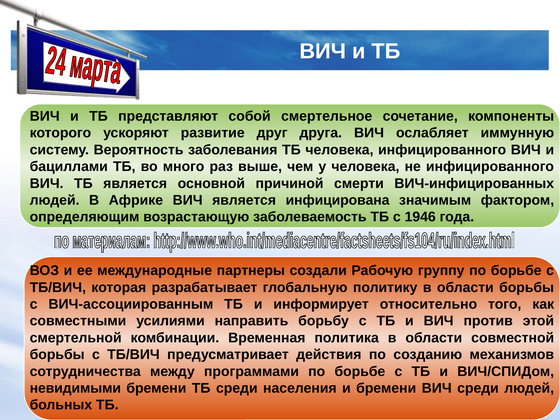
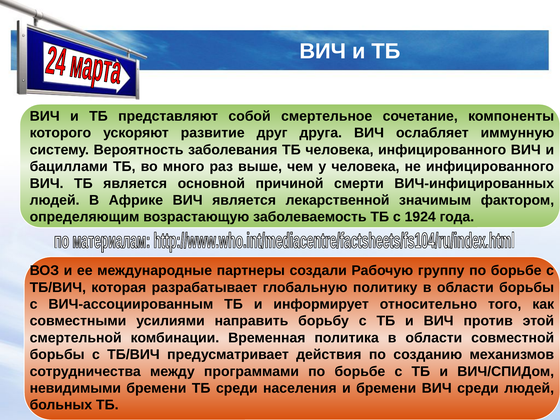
инфицирована: инфицирована -> лекарственной (338, 200)
1946: 1946 -> 1924 (420, 217)
